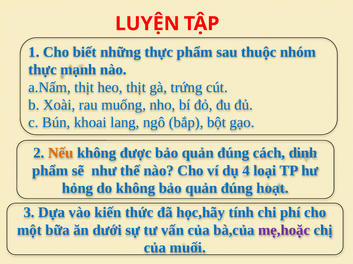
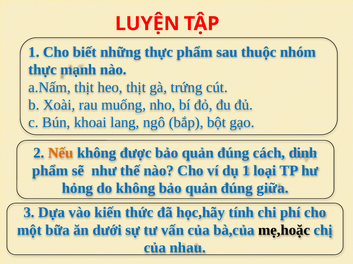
dụ 4: 4 -> 1 (246, 171)
hoạt: hoạt -> giữa (272, 189)
mẹ,hoặc colour: purple -> black (284, 231)
muối: muối -> nhau (188, 248)
